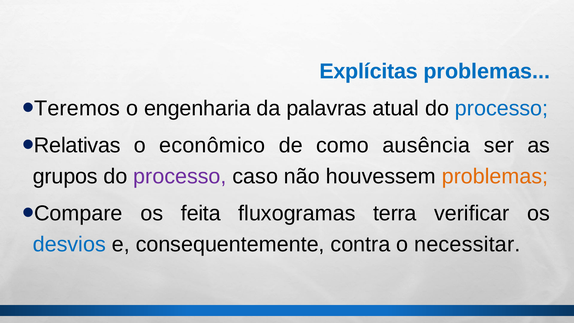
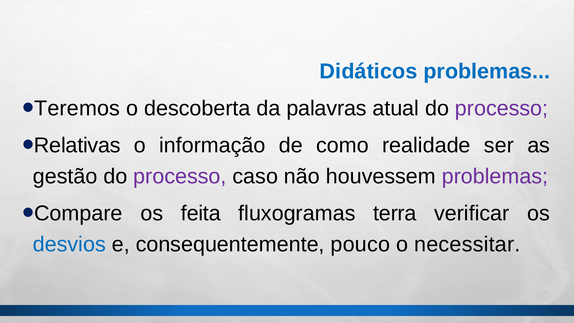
Explícitas: Explícitas -> Didáticos (368, 71)
engenharia: engenharia -> descoberta (197, 108)
processo colour: blue -> purple (502, 108)
econômico: econômico -> informação (212, 145)
ausência: ausência -> realidade (426, 145)
grupos: grupos -> gestão (65, 176)
problemas colour: orange -> purple (495, 176)
contra: contra -> pouco (360, 244)
